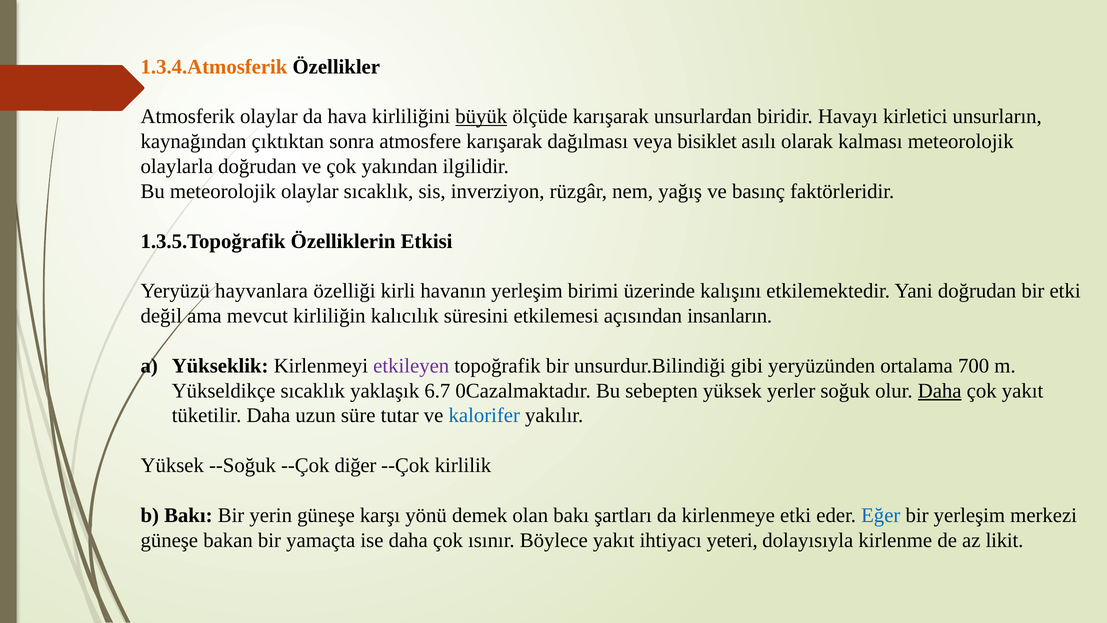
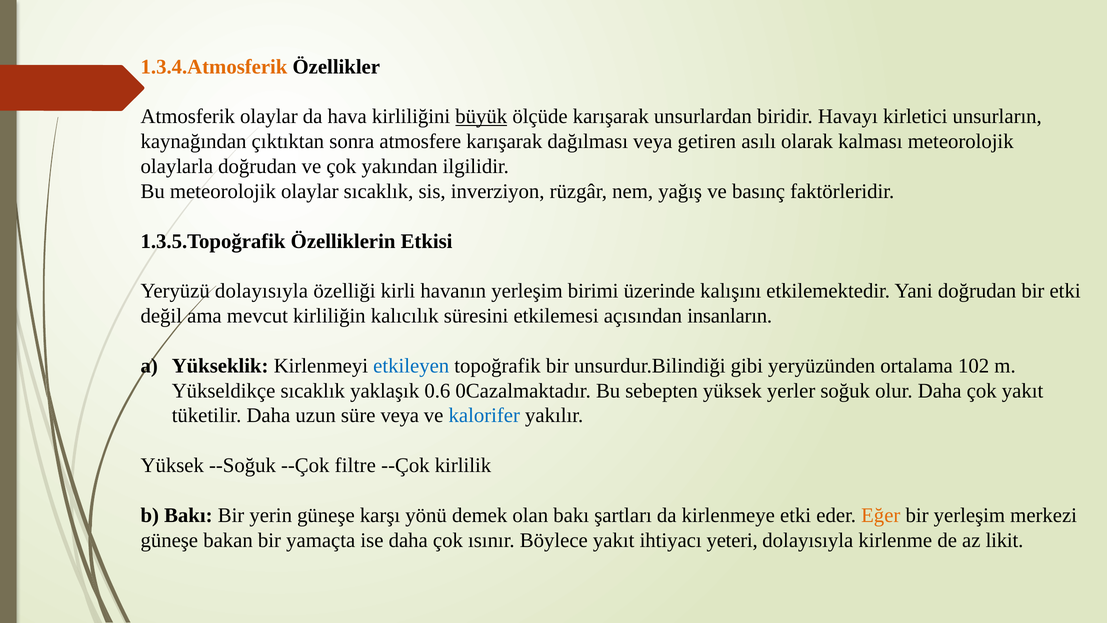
bisiklet: bisiklet -> getiren (707, 141)
Yeryüzü hayvanlara: hayvanlara -> dolayısıyla (262, 291)
etkileyen colour: purple -> blue (411, 366)
700: 700 -> 102 (974, 366)
6.7: 6.7 -> 0.6 (437, 391)
Daha underline: present -> none (940, 391)
süre tutar: tutar -> veya (400, 415)
diğer: diğer -> filtre (355, 465)
Eğer colour: blue -> orange (881, 515)
